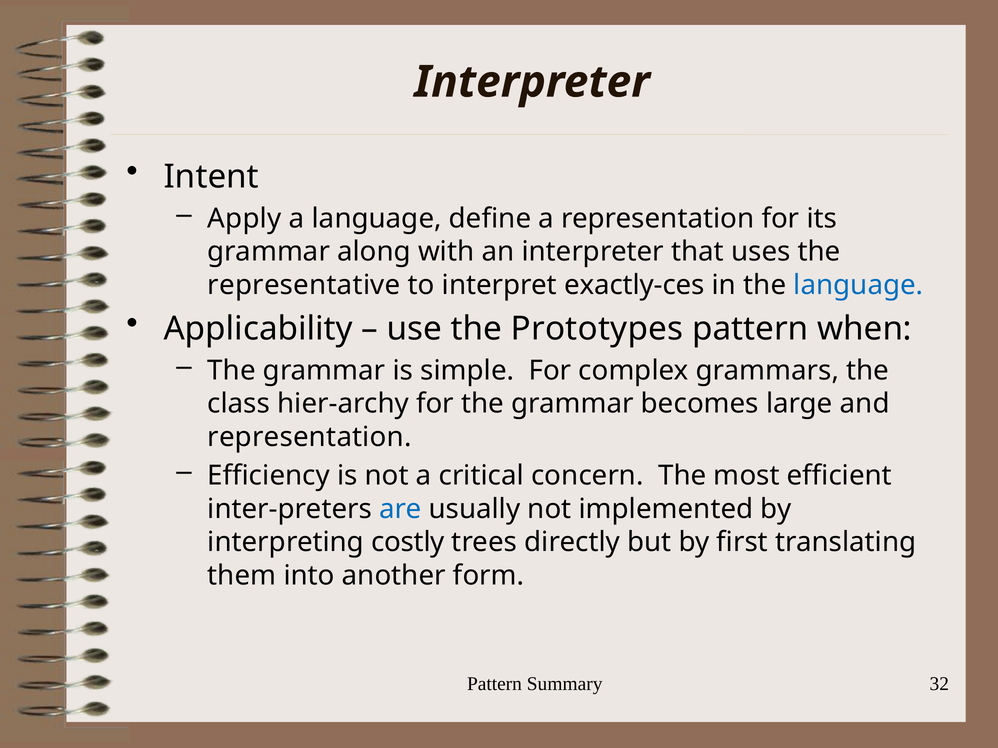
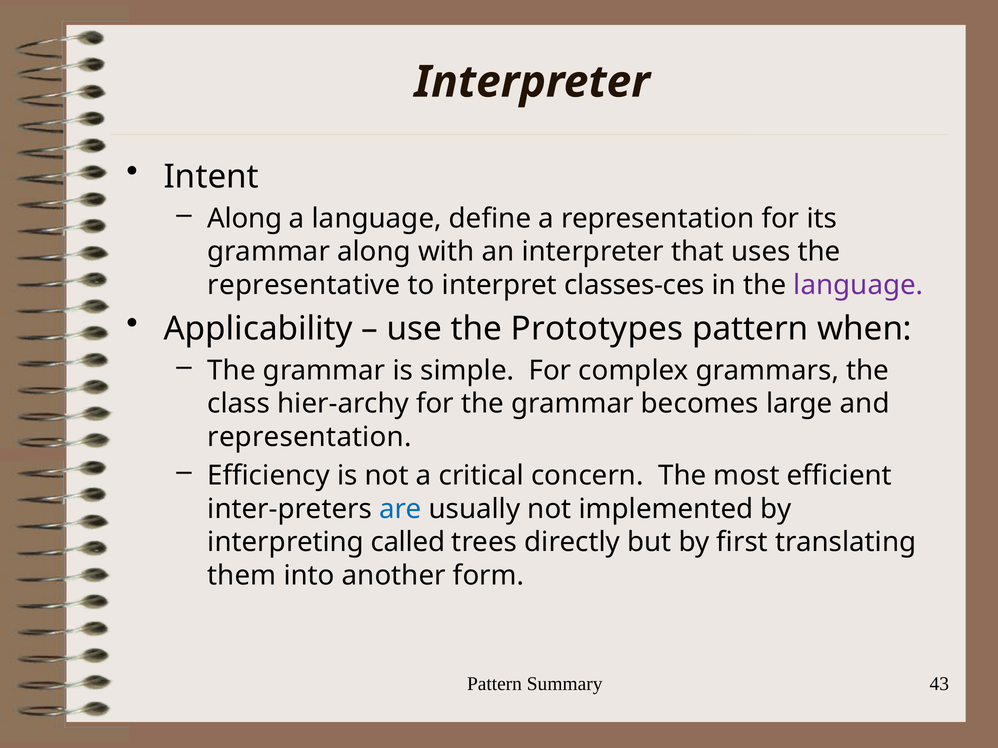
Apply: Apply -> Along (245, 219)
exactly-ces: exactly-ces -> classes-ces (635, 285)
language colour: blue -> purple (858, 285)
costly: costly -> called (408, 543)
32: 32 -> 43 (939, 685)
